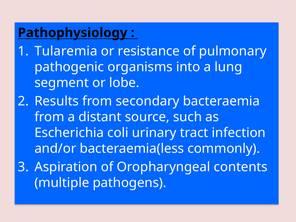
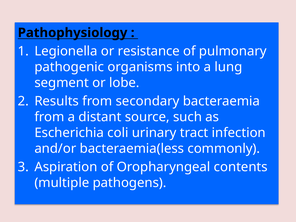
Tularemia: Tularemia -> Legionella (66, 51)
